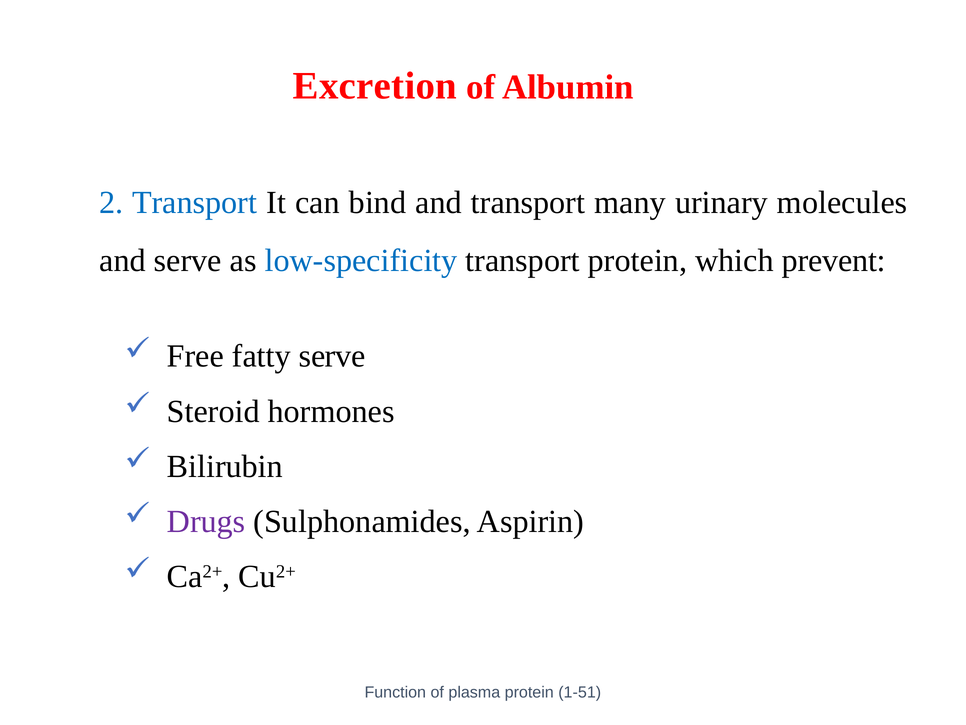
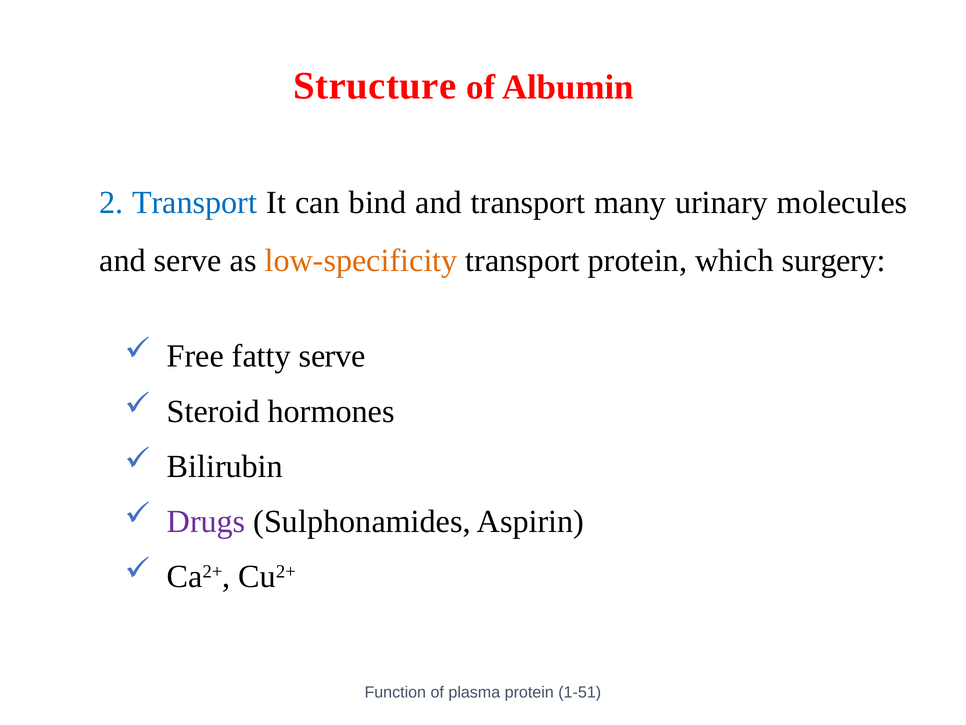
Excretion: Excretion -> Structure (375, 86)
low-specificity colour: blue -> orange (361, 261)
prevent: prevent -> surgery (834, 261)
